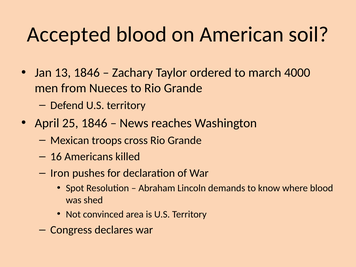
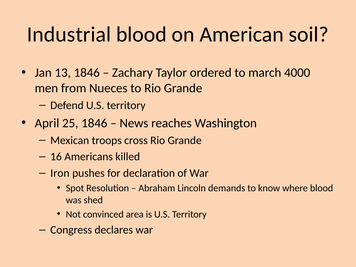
Accepted: Accepted -> Industrial (69, 34)
